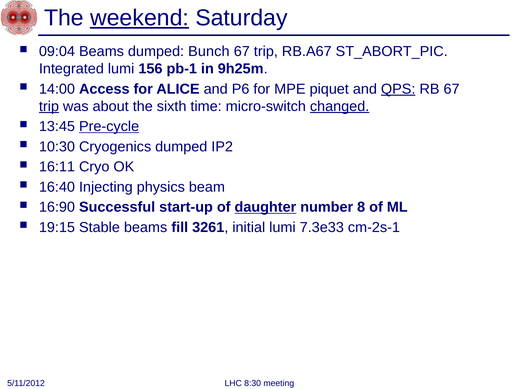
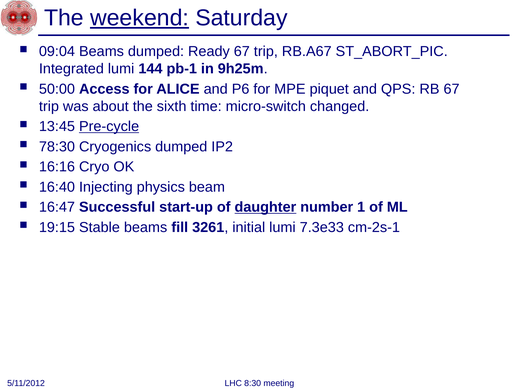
Bunch: Bunch -> Ready (209, 52)
156: 156 -> 144 (151, 69)
14:00: 14:00 -> 50:00 (57, 89)
QPS underline: present -> none (398, 89)
trip underline: present -> none (49, 106)
changed underline: present -> none (340, 106)
10:30: 10:30 -> 78:30 (57, 147)
16:11: 16:11 -> 16:16 (57, 167)
16:90: 16:90 -> 16:47 (57, 207)
8: 8 -> 1 (361, 207)
